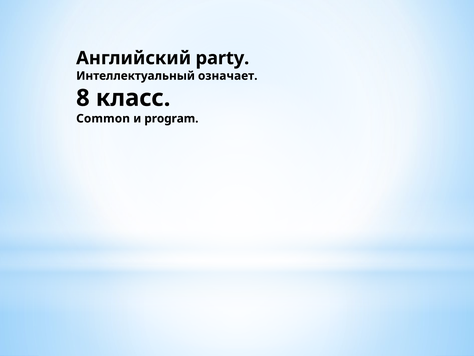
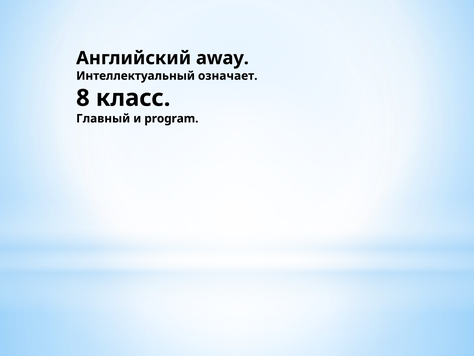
party: party -> away (222, 58)
Common: Common -> Главный (103, 118)
